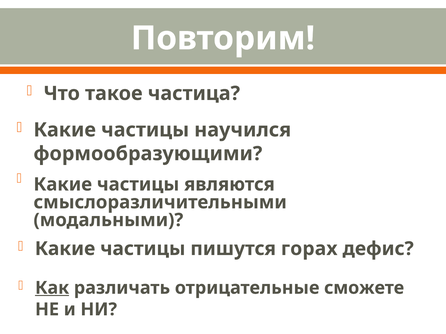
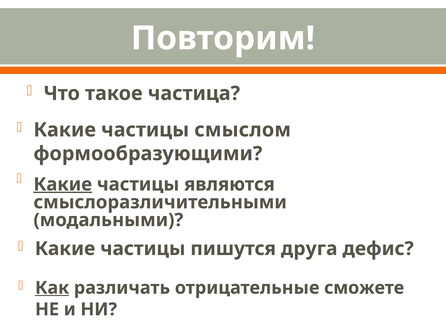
научился: научился -> смыслом (243, 130)
Какие underline: none -> present (63, 185)
горах: горах -> друга (309, 249)
